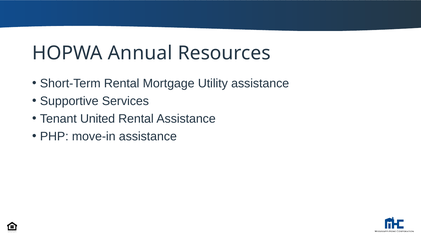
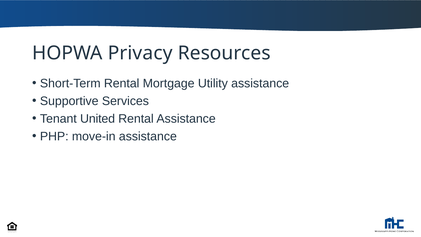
Annual: Annual -> Privacy (140, 53)
